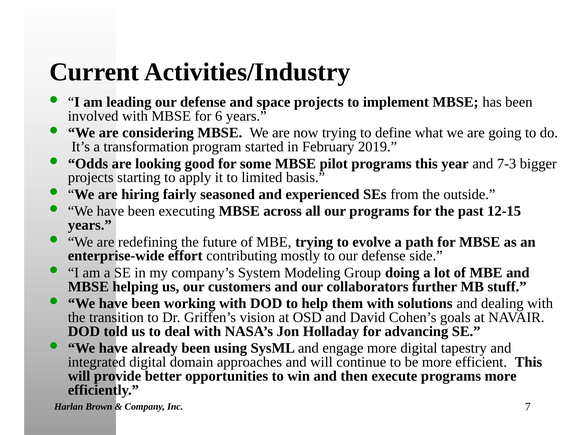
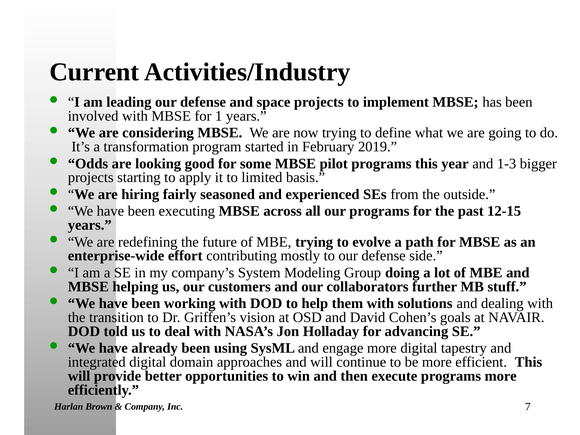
6: 6 -> 1 (219, 116)
7-3: 7-3 -> 1-3 (507, 164)
